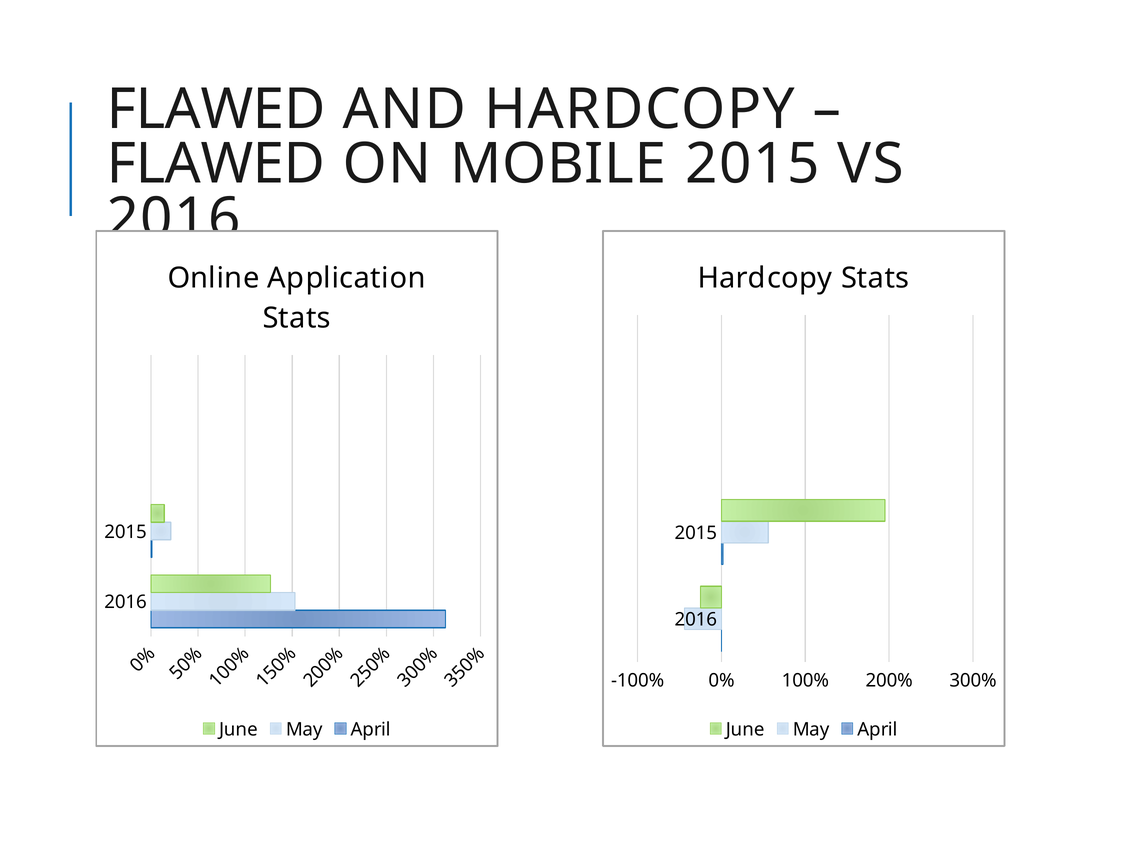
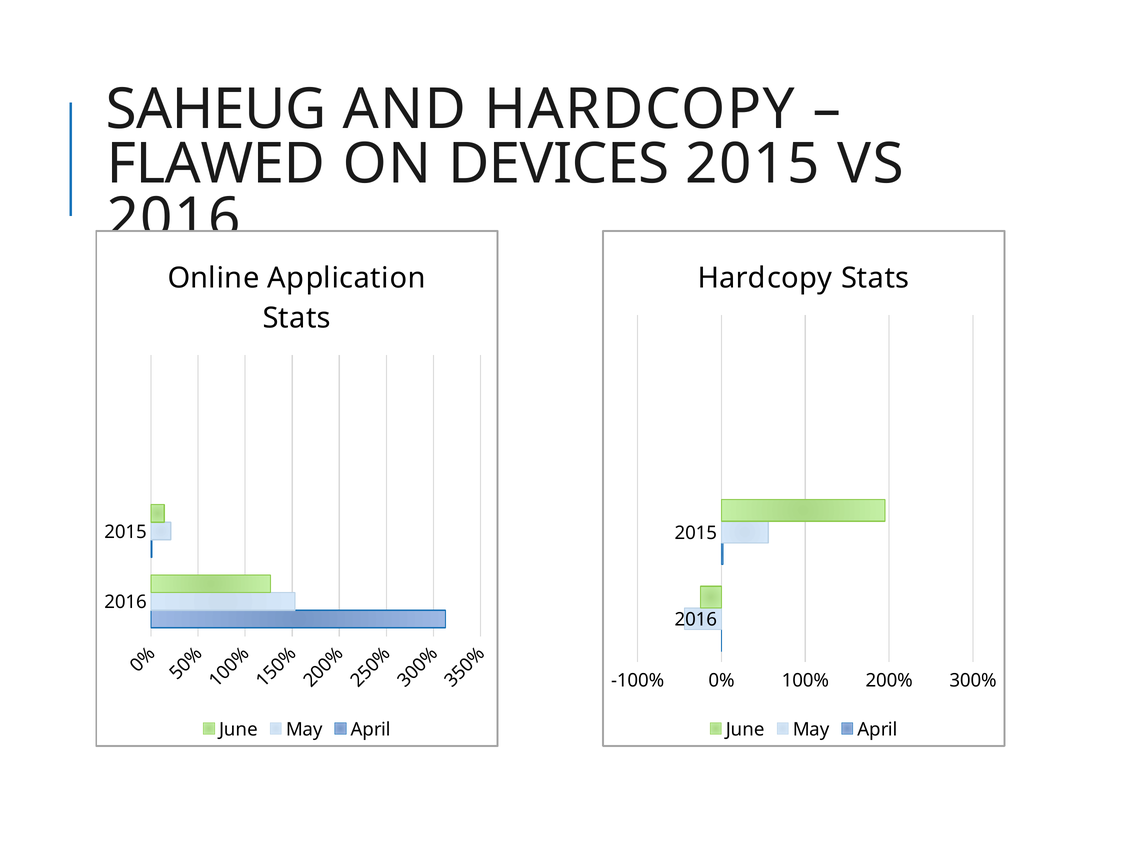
FLAWED: FLAWED -> SAHEUG (216, 109)
MOBILE: MOBILE -> DEVICES (559, 164)
